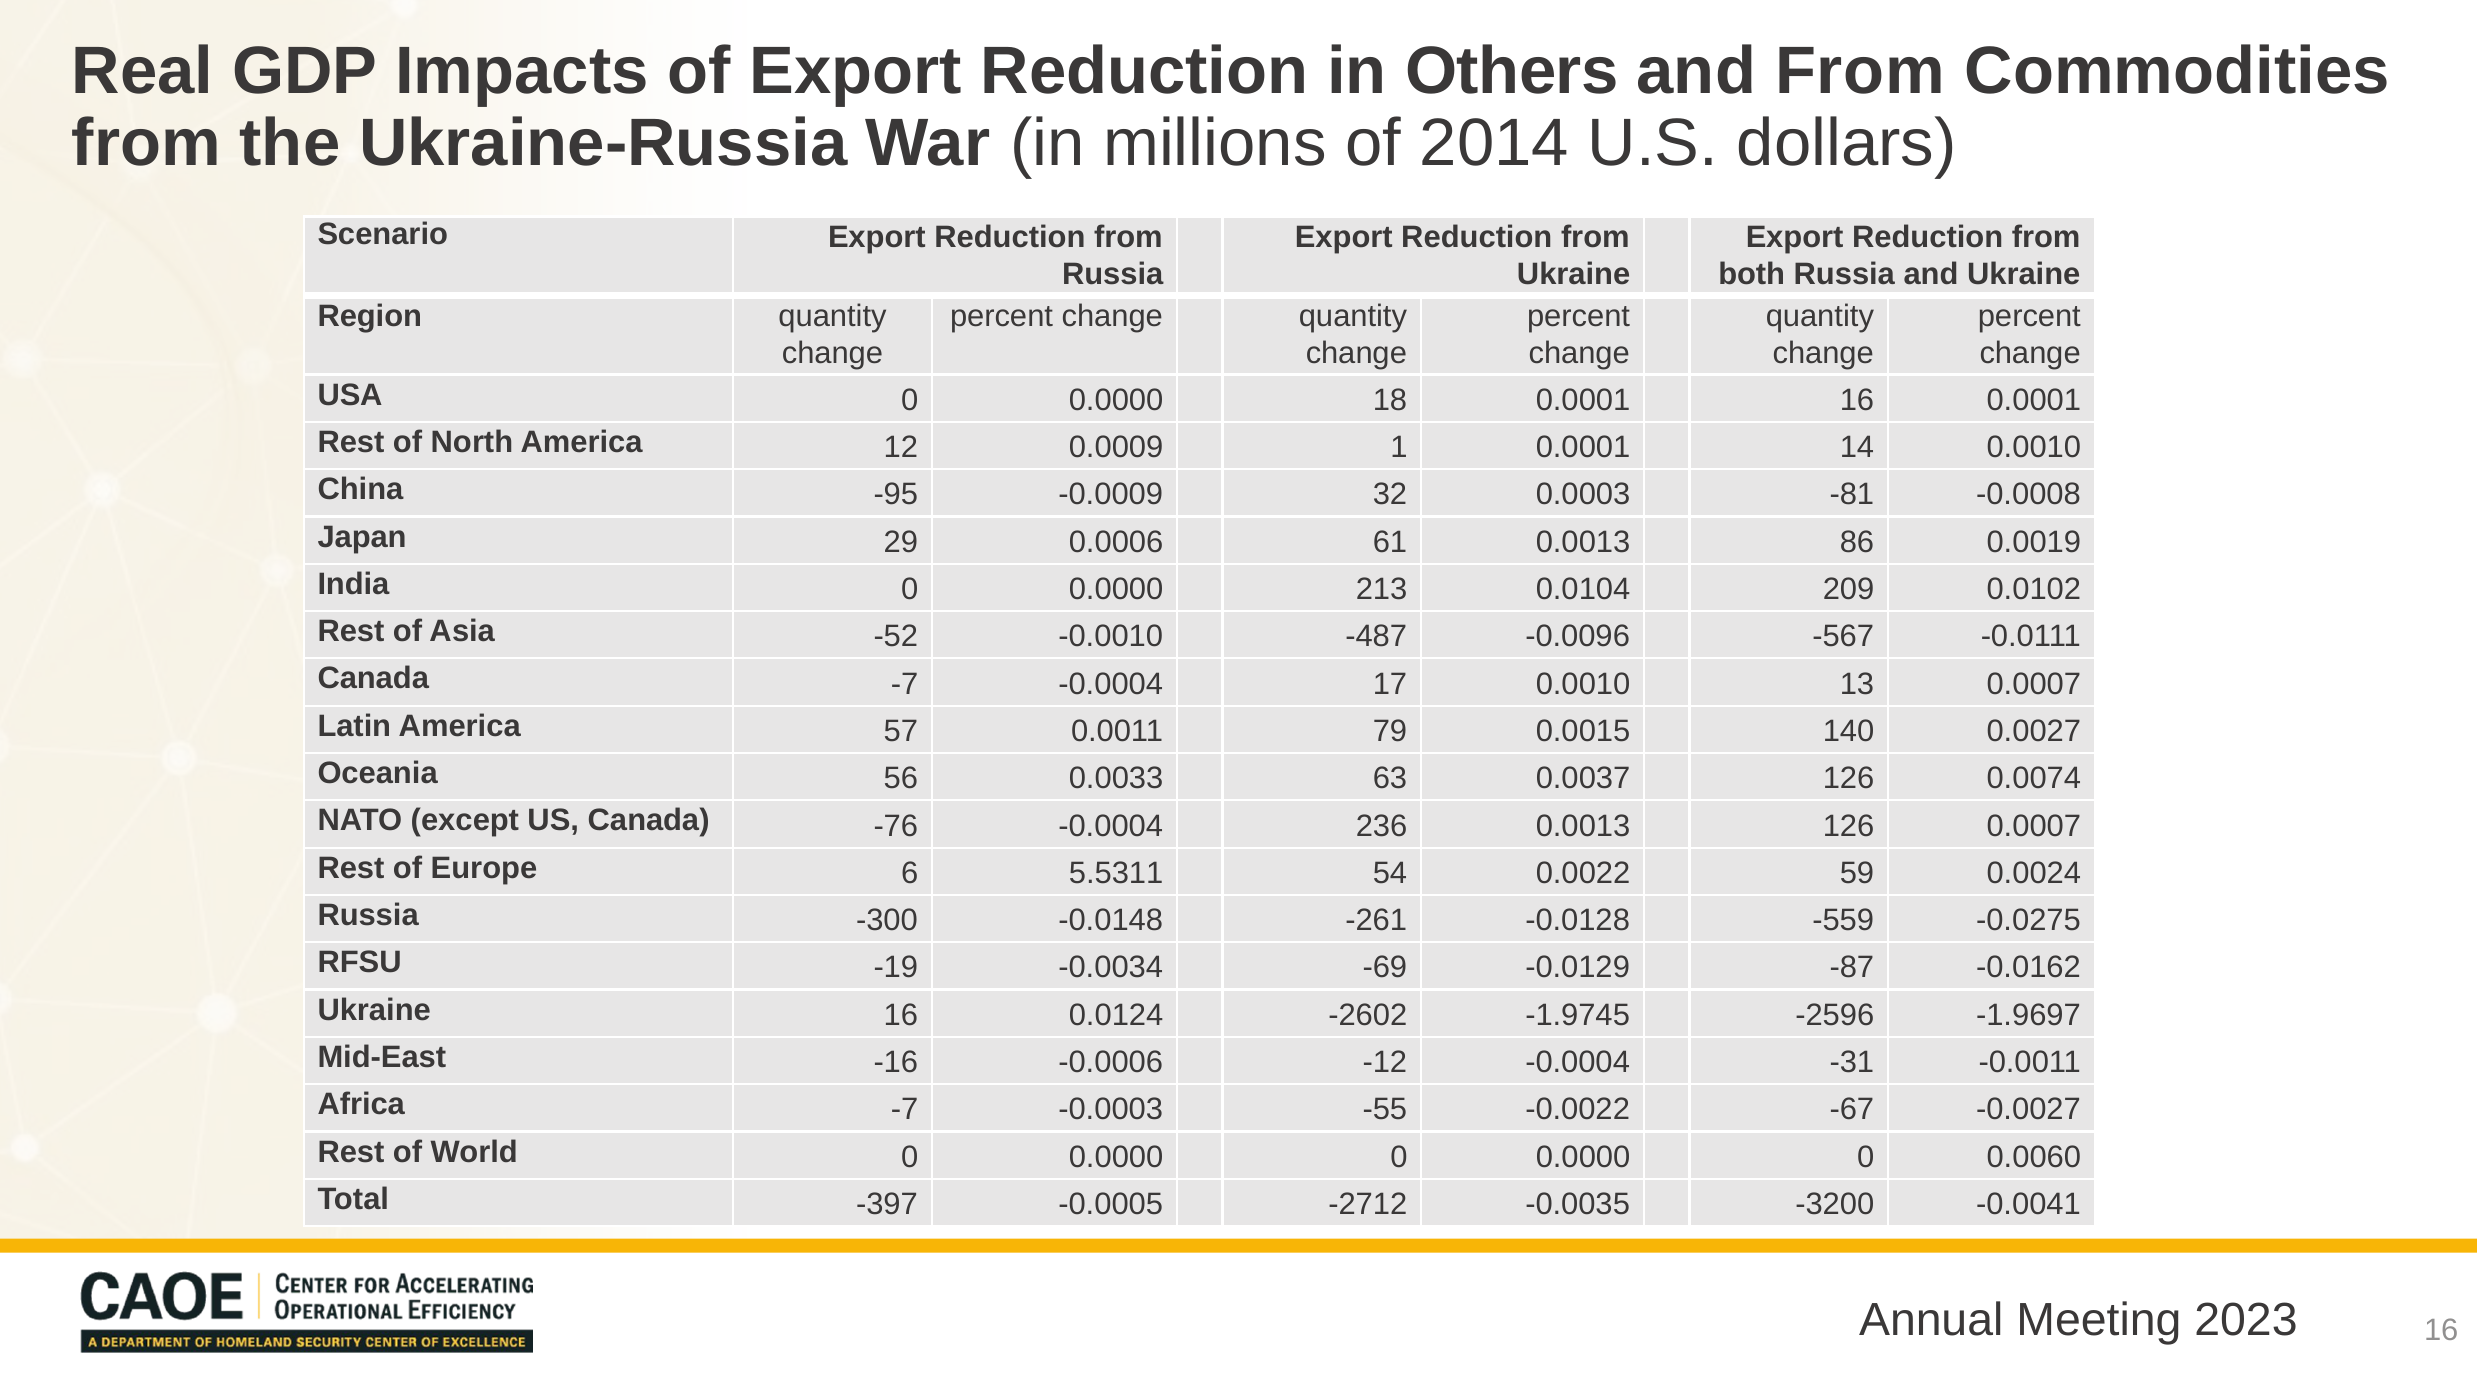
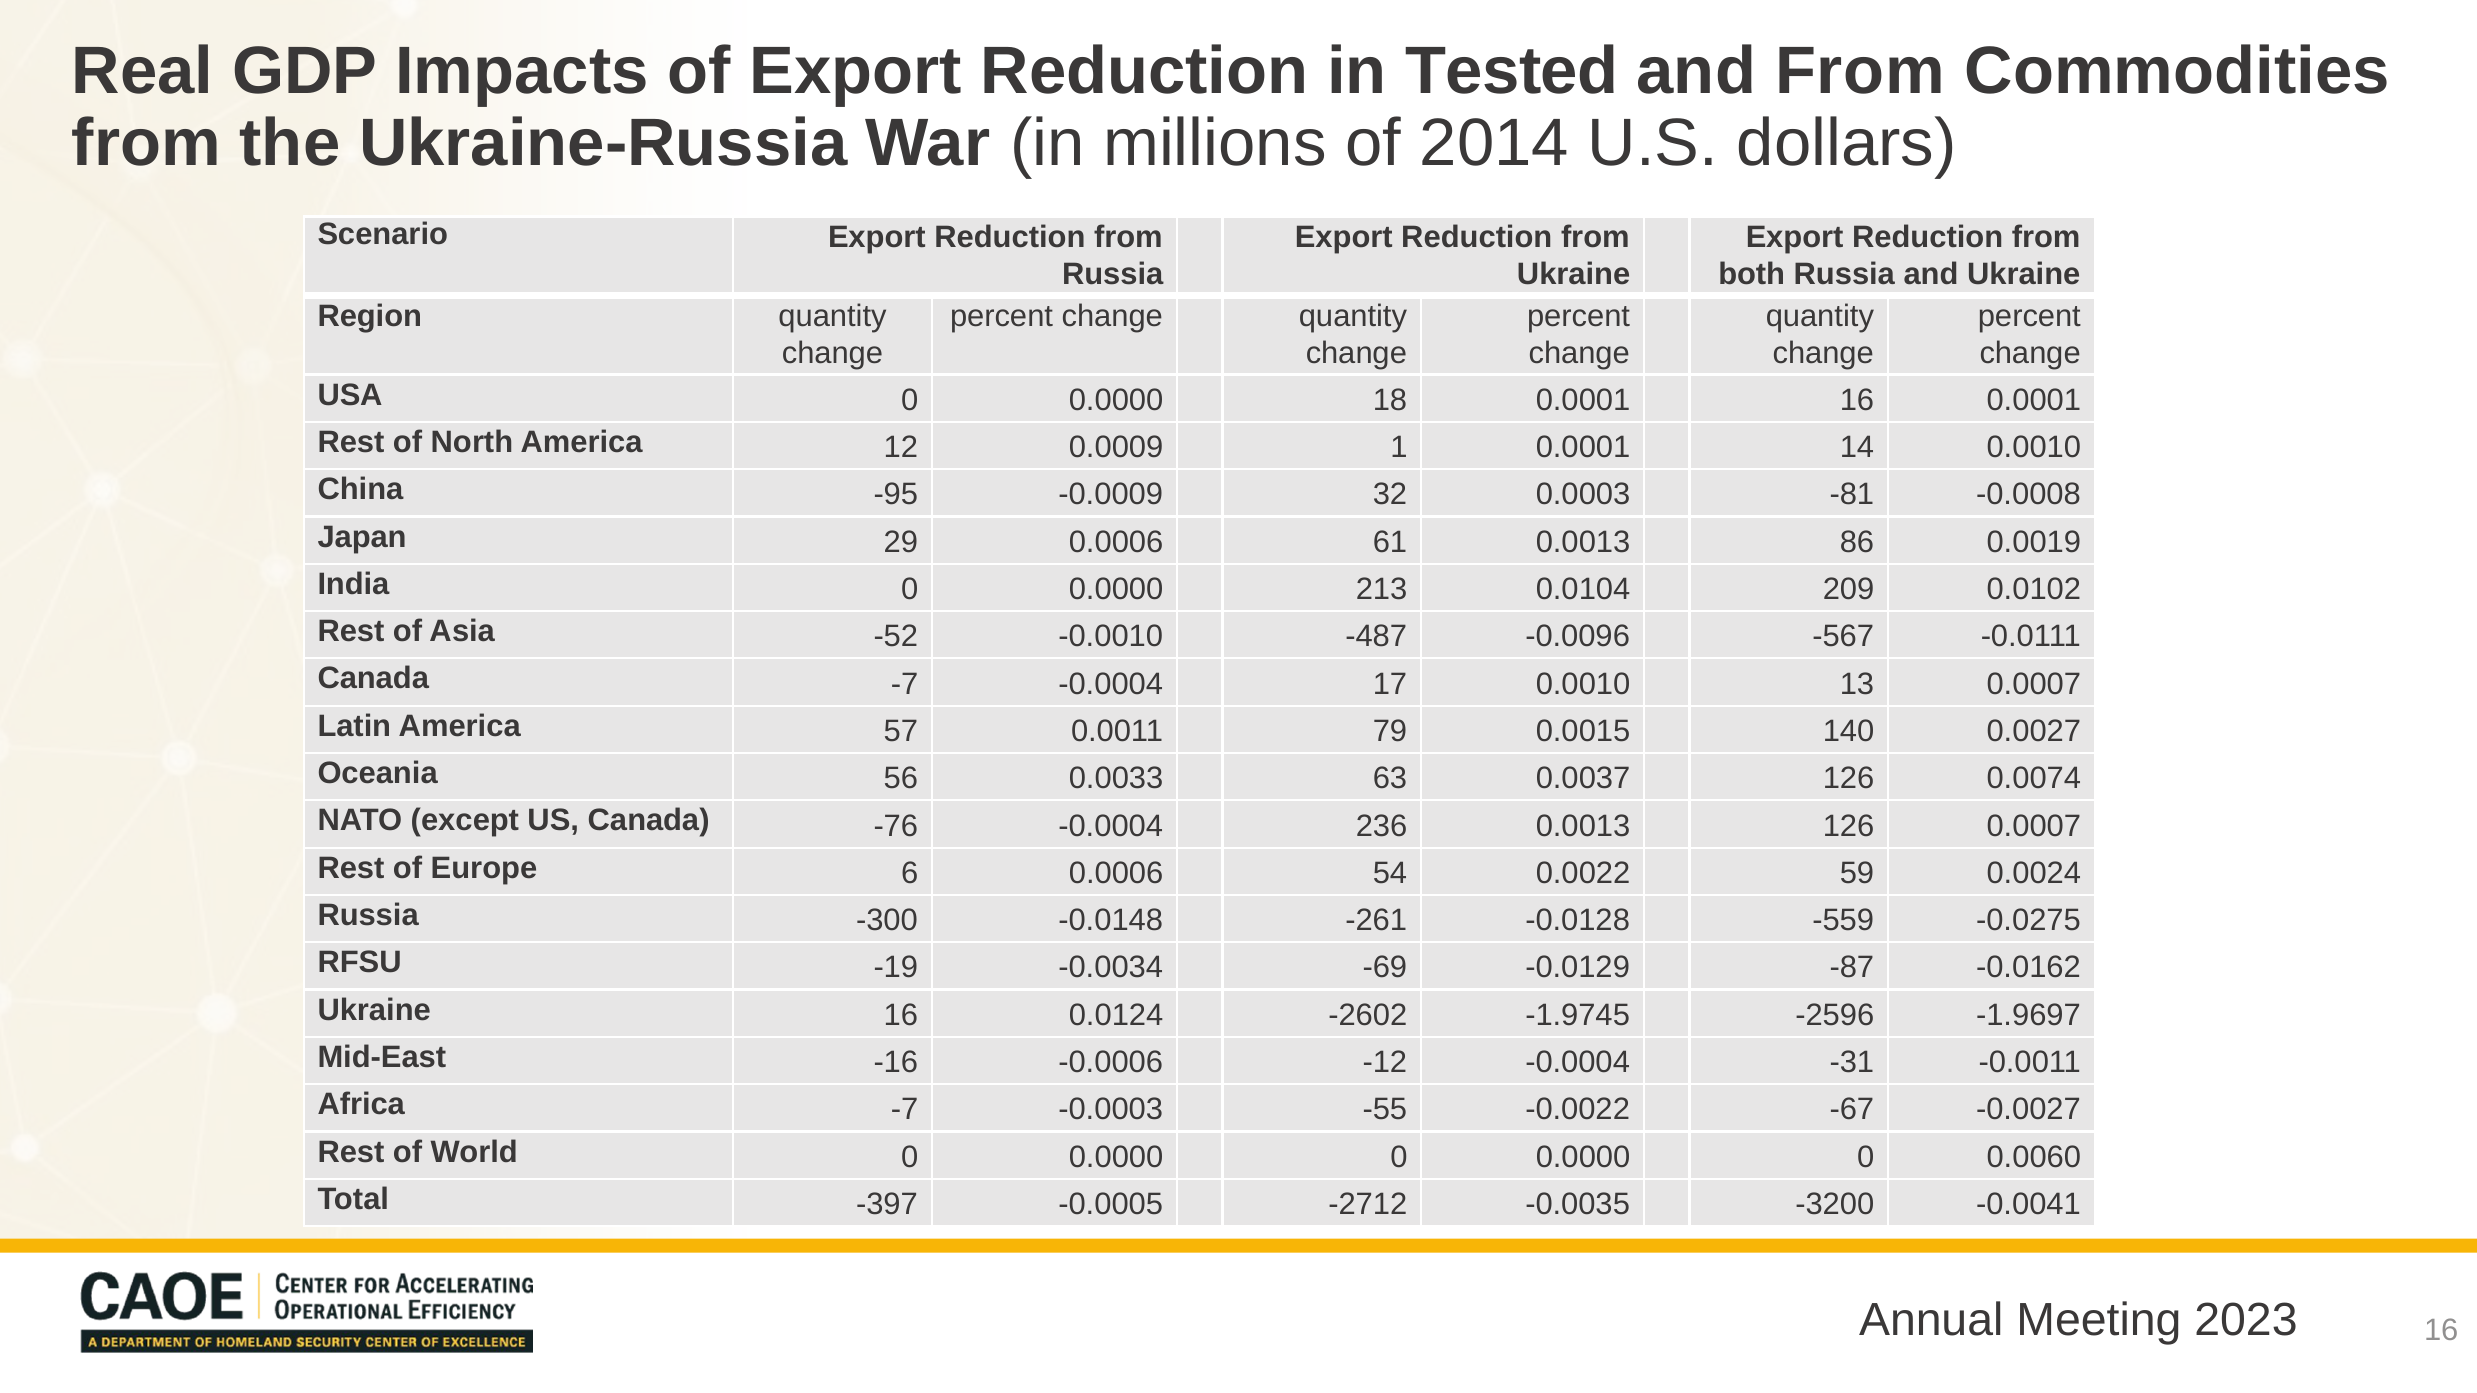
Others: Others -> Tested (1512, 71)
6 5.5311: 5.5311 -> 0.0006 (1116, 873)
